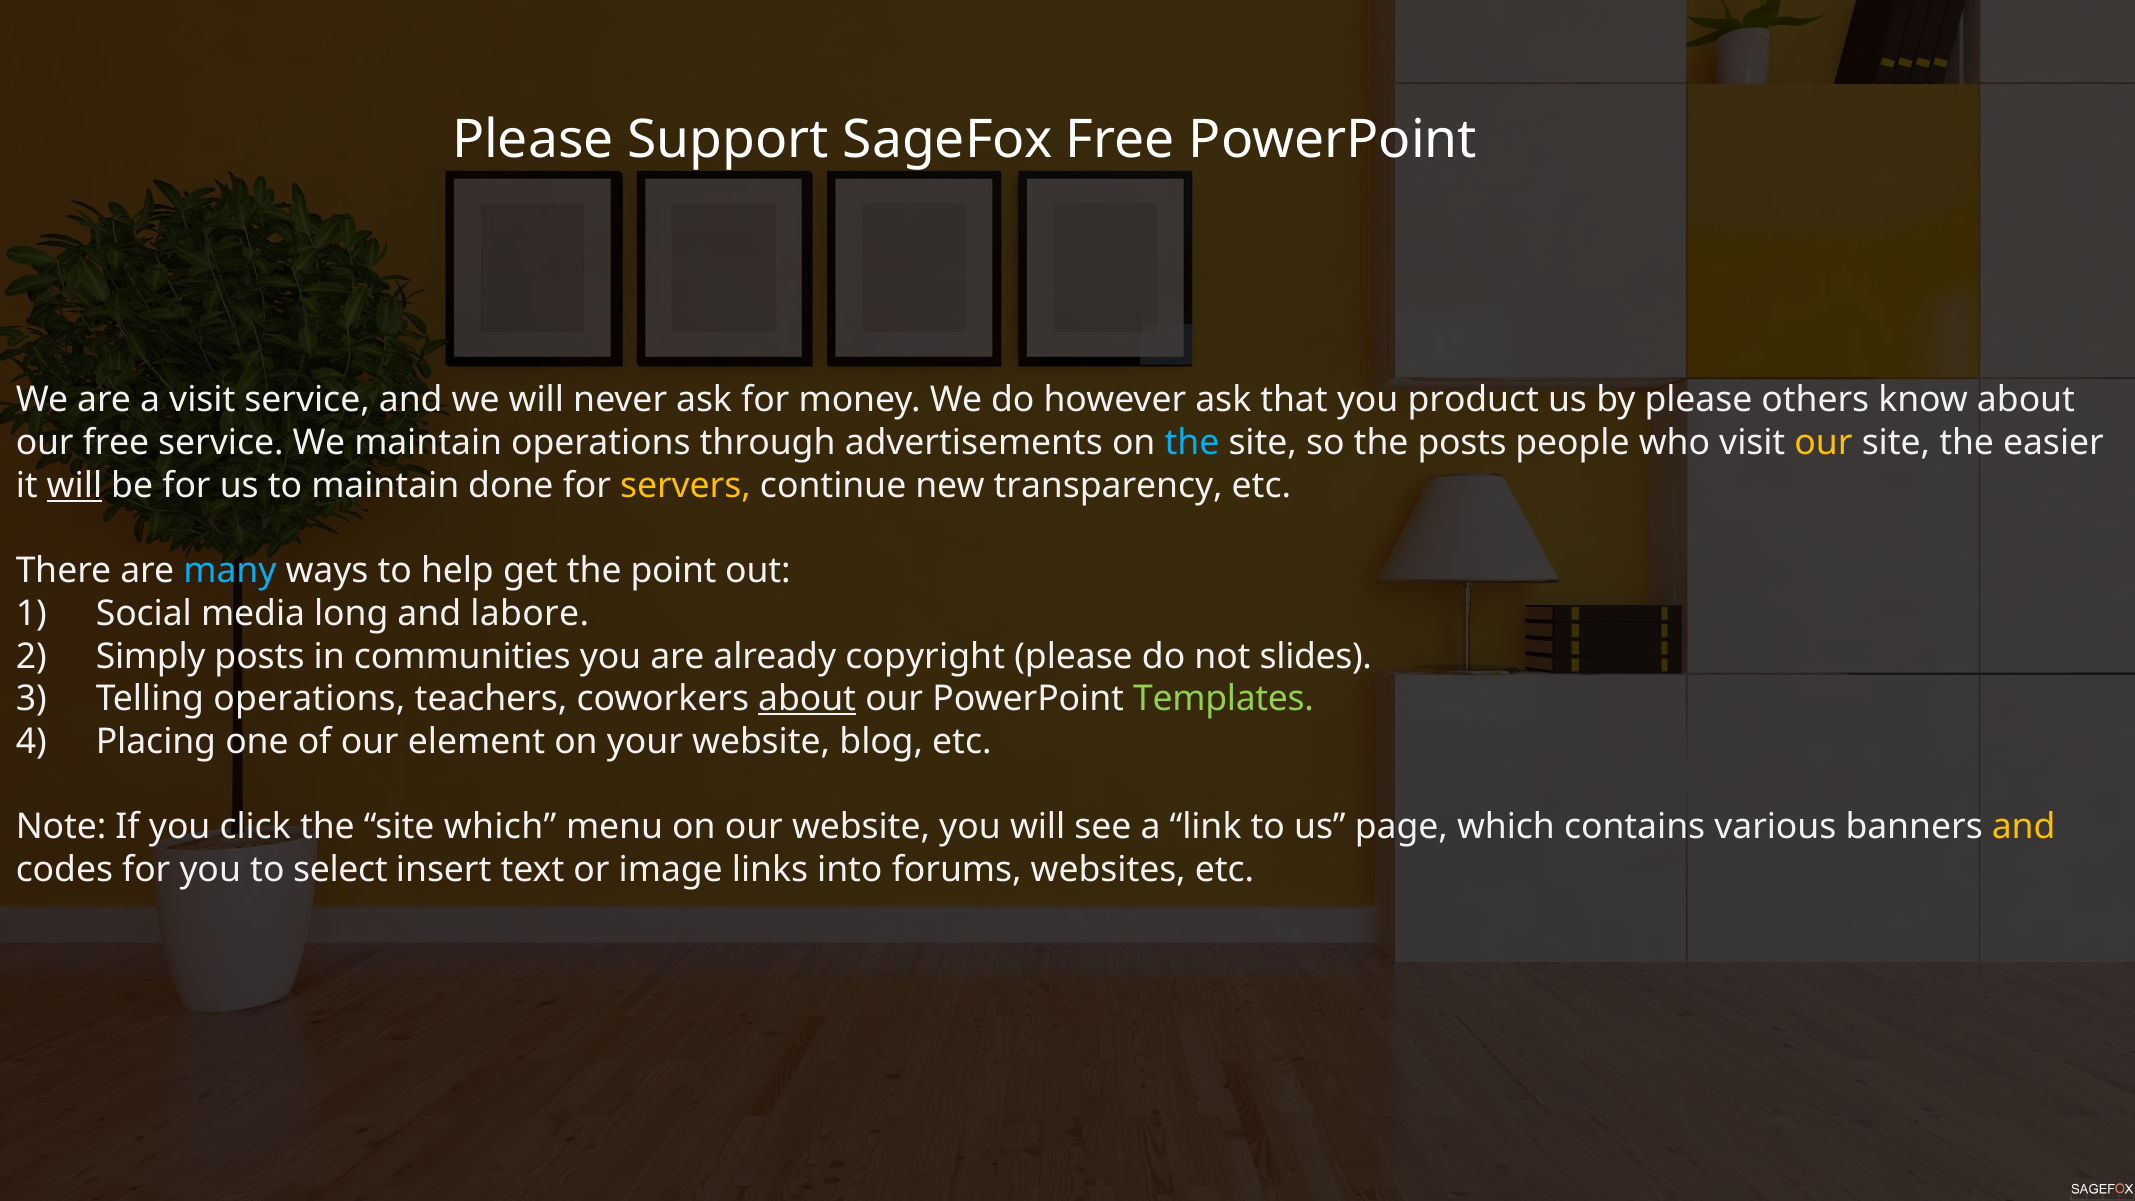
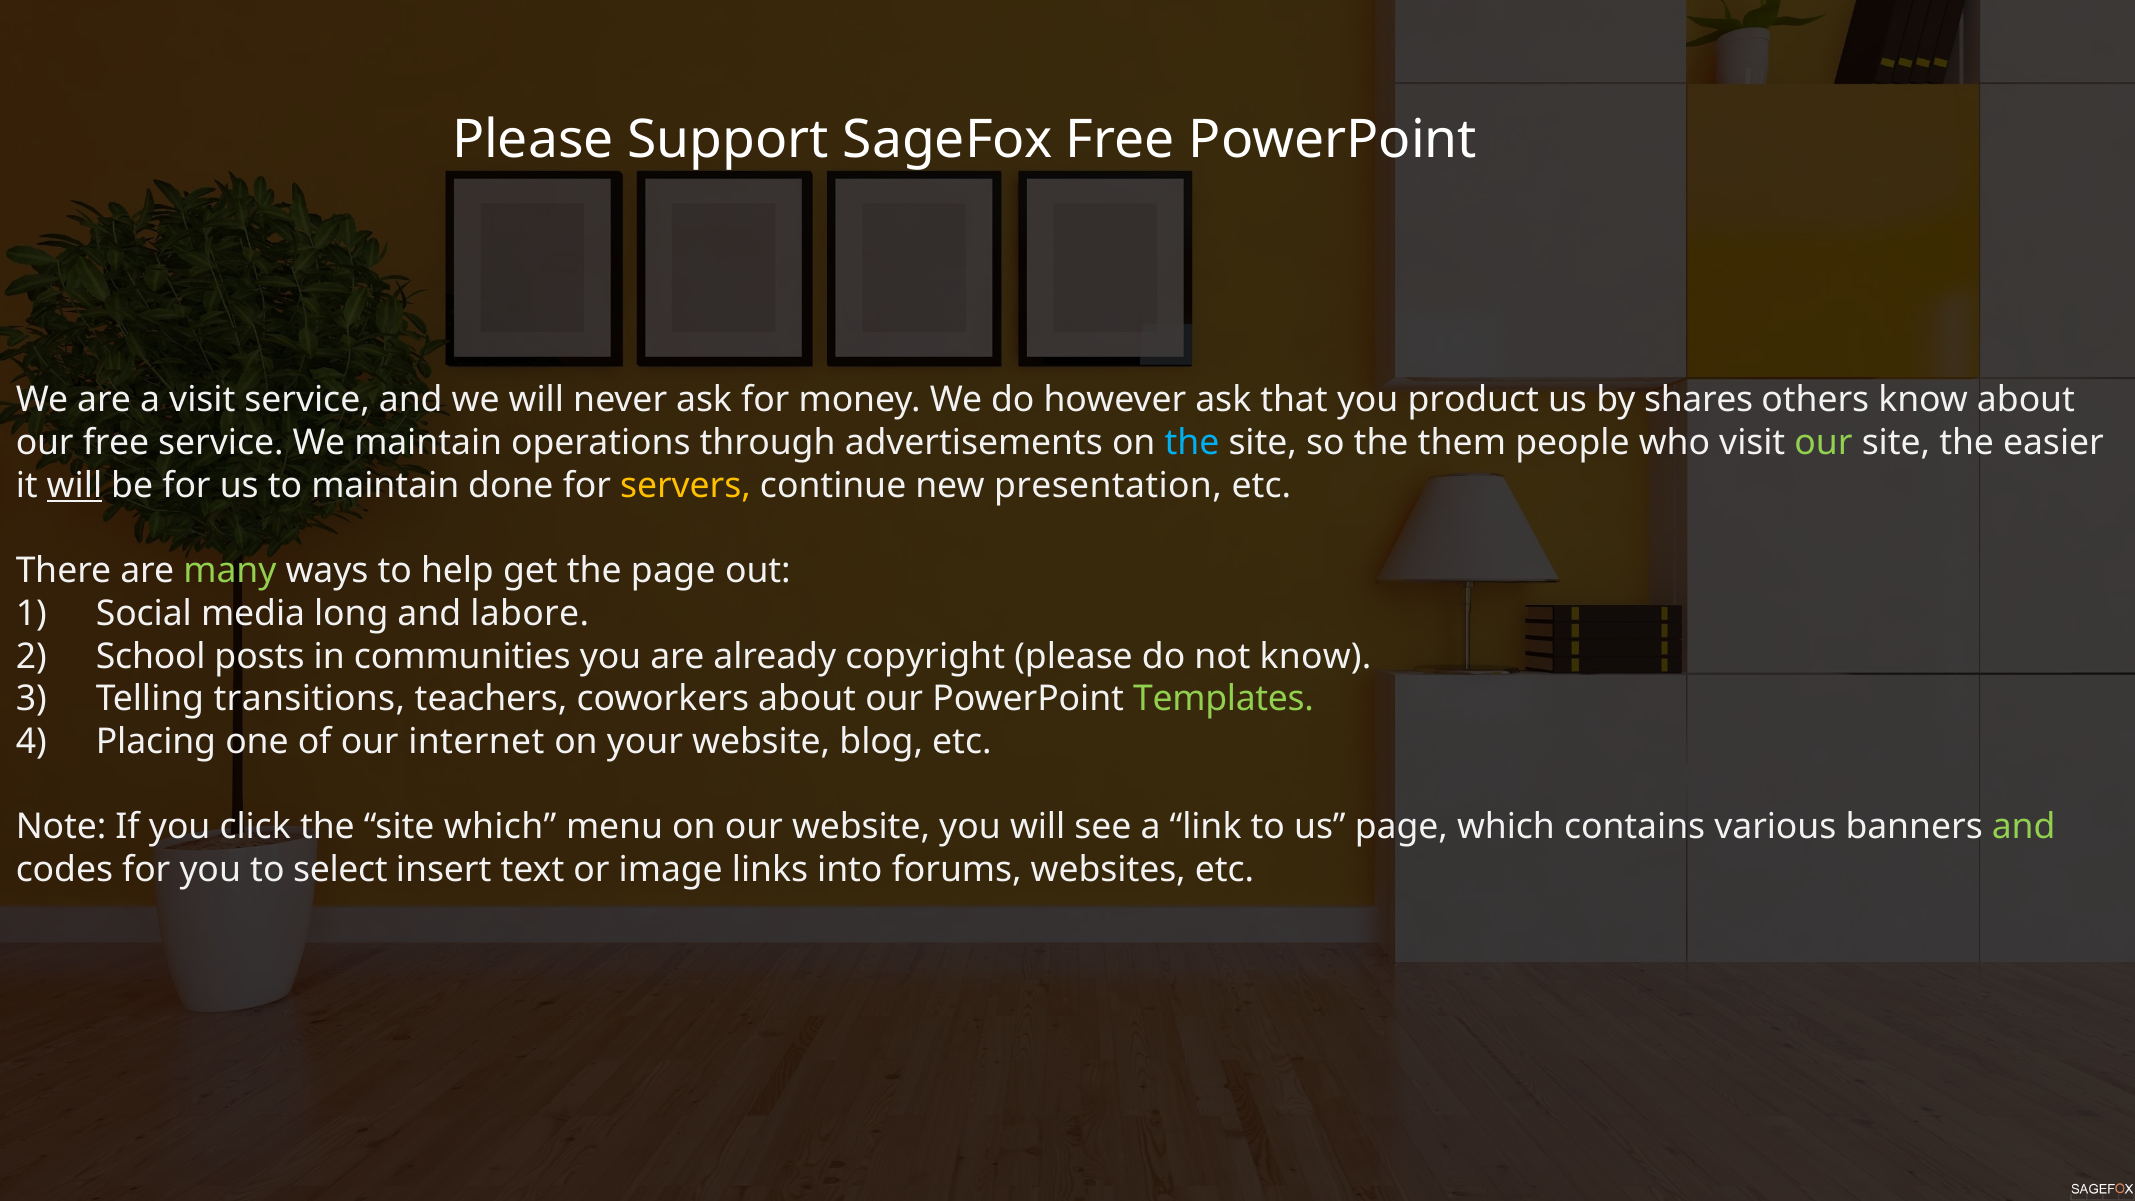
by please: please -> shares (1699, 400)
the posts: posts -> them (1462, 443)
our colour: yellow -> light green (1823, 443)
transparency: transparency -> presentation (1108, 486)
many colour: light blue -> light green (230, 571)
the point: point -> page (673, 571)
Simply: Simply -> School (151, 656)
not slides: slides -> know (1316, 656)
Telling operations: operations -> transitions (309, 699)
about underline: present -> none (807, 699)
element: element -> internet (476, 742)
and colour: yellow -> light green (2024, 827)
